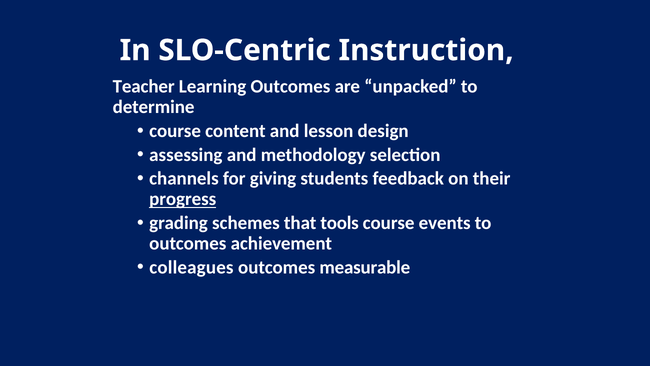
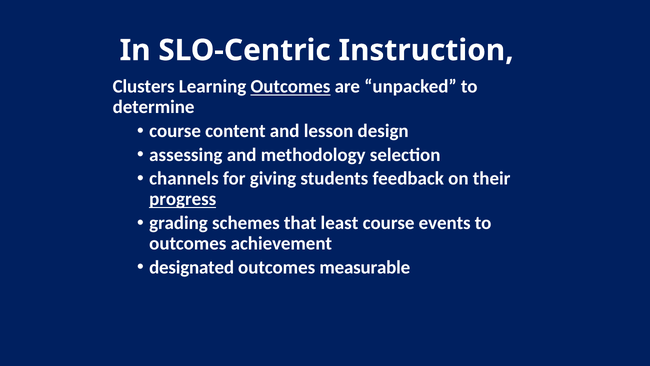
Teacher: Teacher -> Clusters (144, 87)
Outcomes underline: none -> present (290, 87)
tools: tools -> least (339, 223)
colleagues: colleagues -> designated (192, 267)
